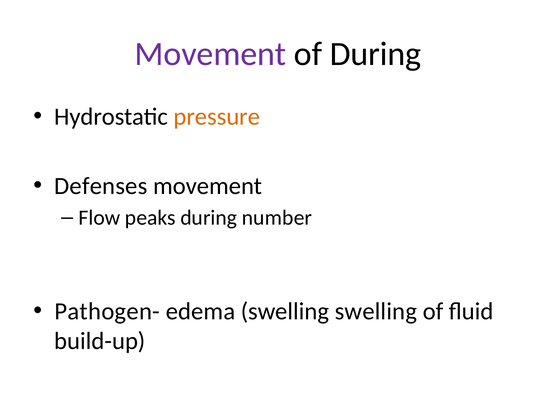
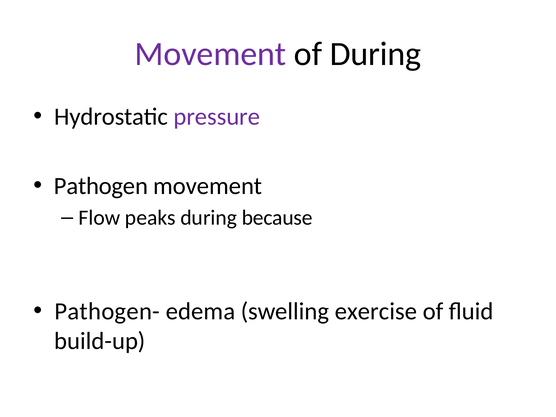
pressure colour: orange -> purple (217, 117)
Defenses: Defenses -> Pathogen (101, 186)
number: number -> because (277, 218)
swelling swelling: swelling -> exercise (376, 311)
